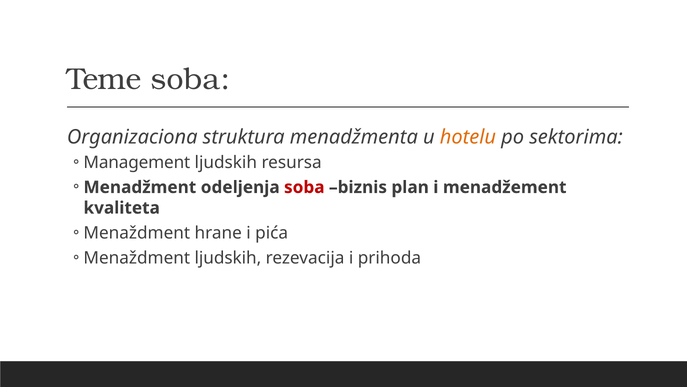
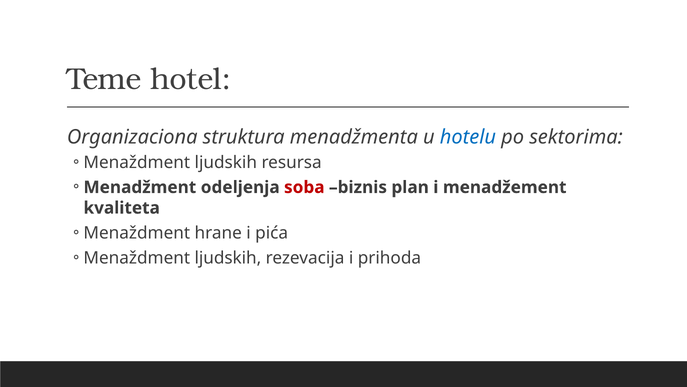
Teme soba: soba -> hotel (191, 79)
hotelu colour: orange -> blue (468, 137)
Management: Management -> Menaždment (137, 162)
